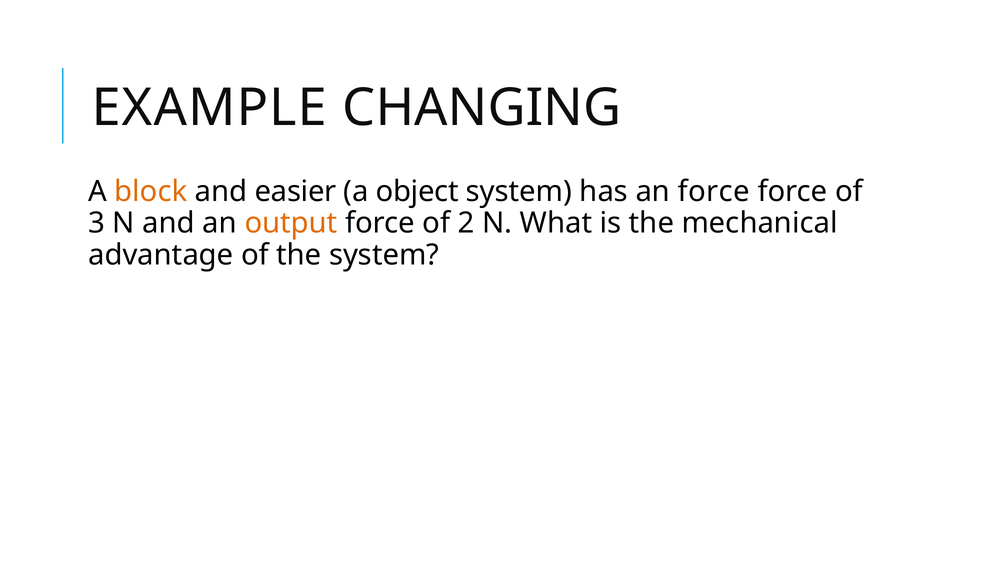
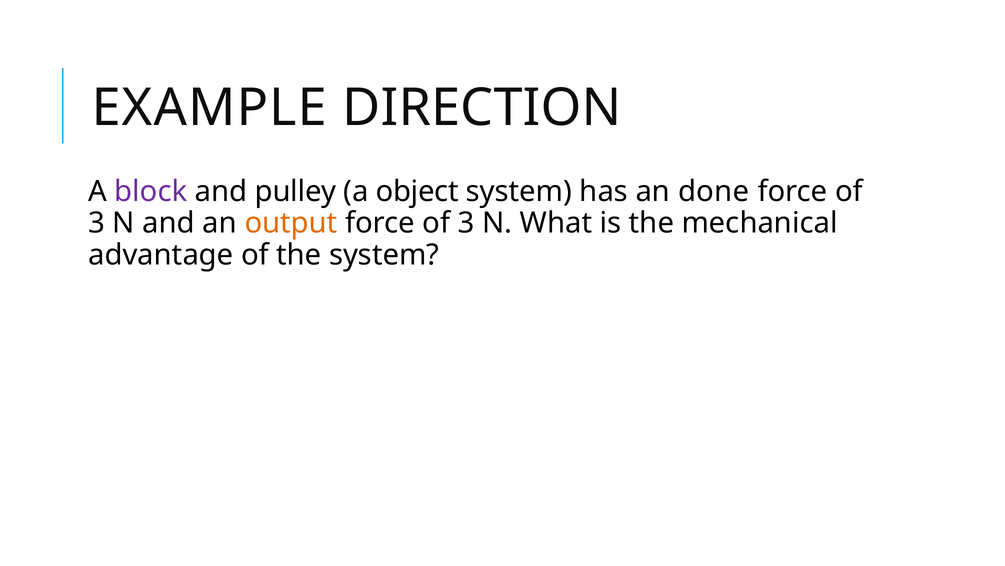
CHANGING: CHANGING -> DIRECTION (482, 108)
block colour: orange -> purple (151, 191)
easier: easier -> pulley (296, 191)
an force: force -> done (714, 191)
2: 2 -> 3 (466, 223)
